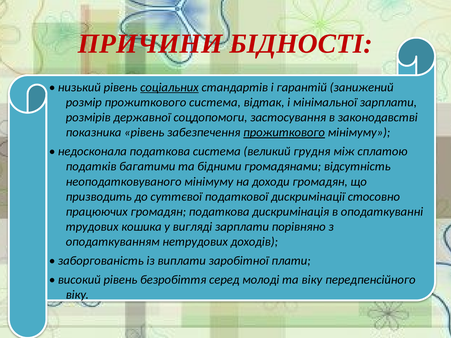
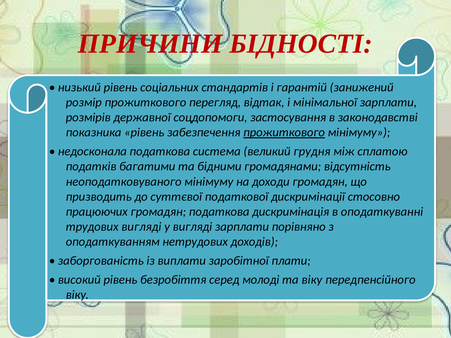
соціальних underline: present -> none (169, 87)
прожиткового система: система -> перегляд (215, 102)
трудових кошика: кошика -> вигляді (141, 227)
